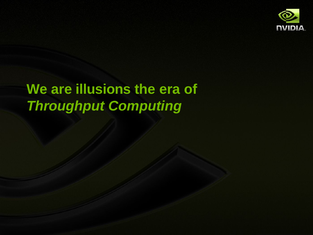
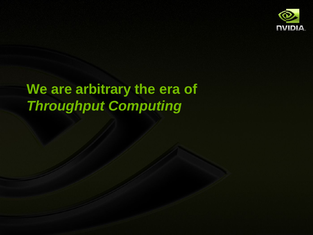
illusions: illusions -> arbitrary (103, 89)
